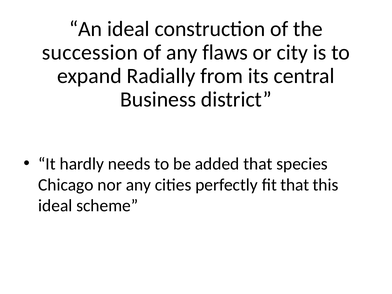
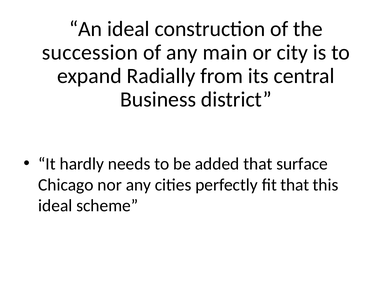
flaws: flaws -> main (225, 52)
species: species -> surface (302, 164)
